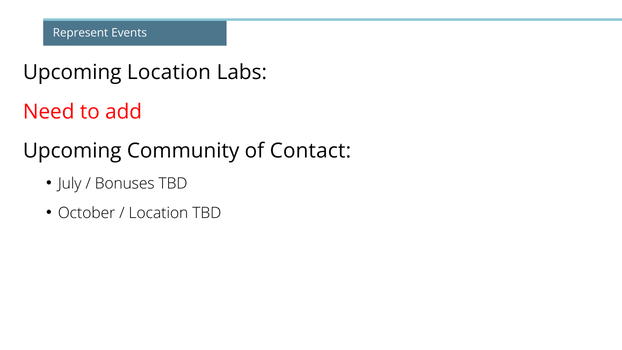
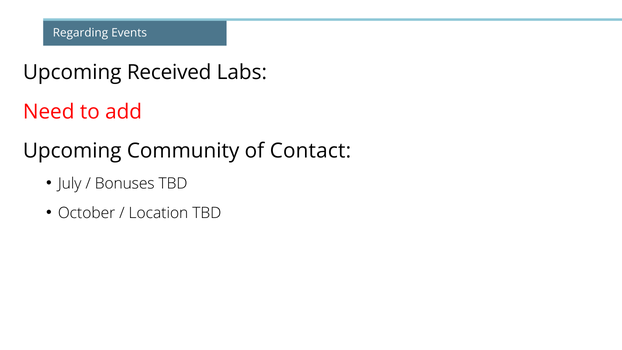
Represent: Represent -> Regarding (80, 33)
Upcoming Location: Location -> Received (169, 73)
